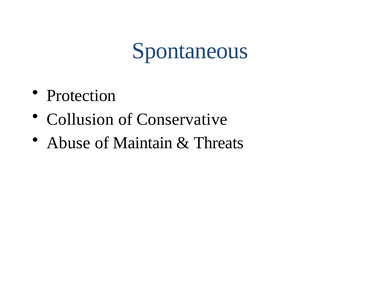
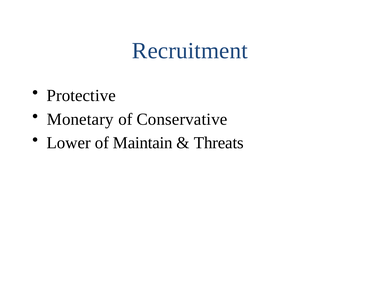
Spontaneous: Spontaneous -> Recruitment (190, 51)
Protection: Protection -> Protective (81, 96)
Collusion: Collusion -> Monetary (80, 119)
Abuse: Abuse -> Lower (69, 143)
